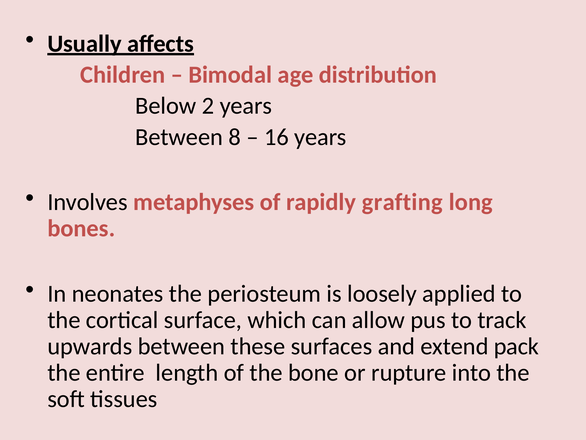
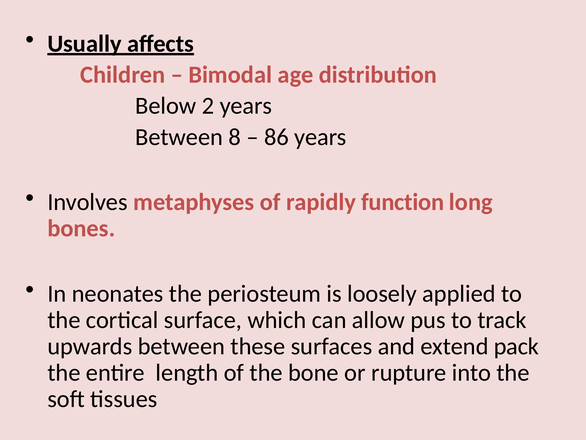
16: 16 -> 86 (276, 137)
grafting: grafting -> function (403, 202)
